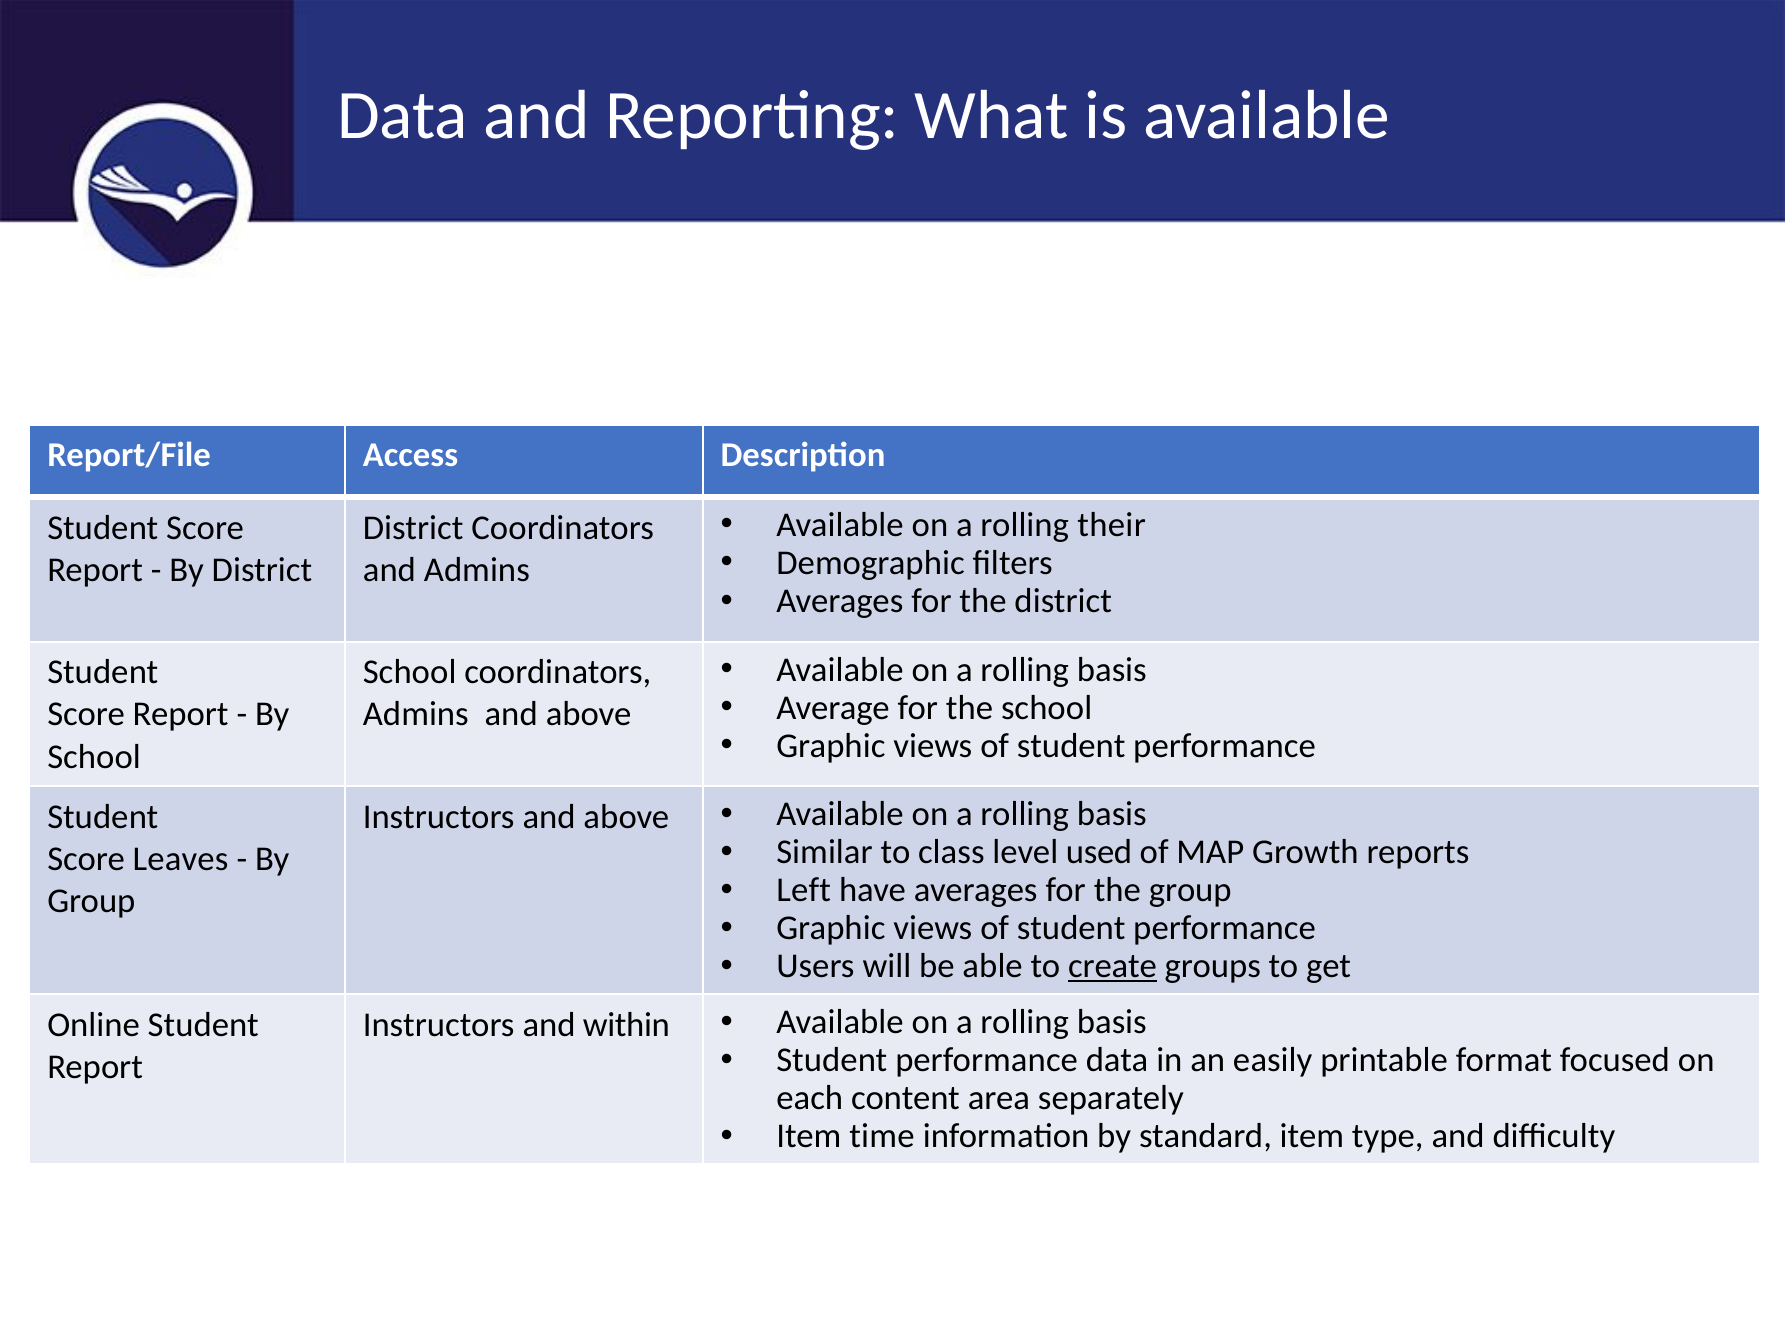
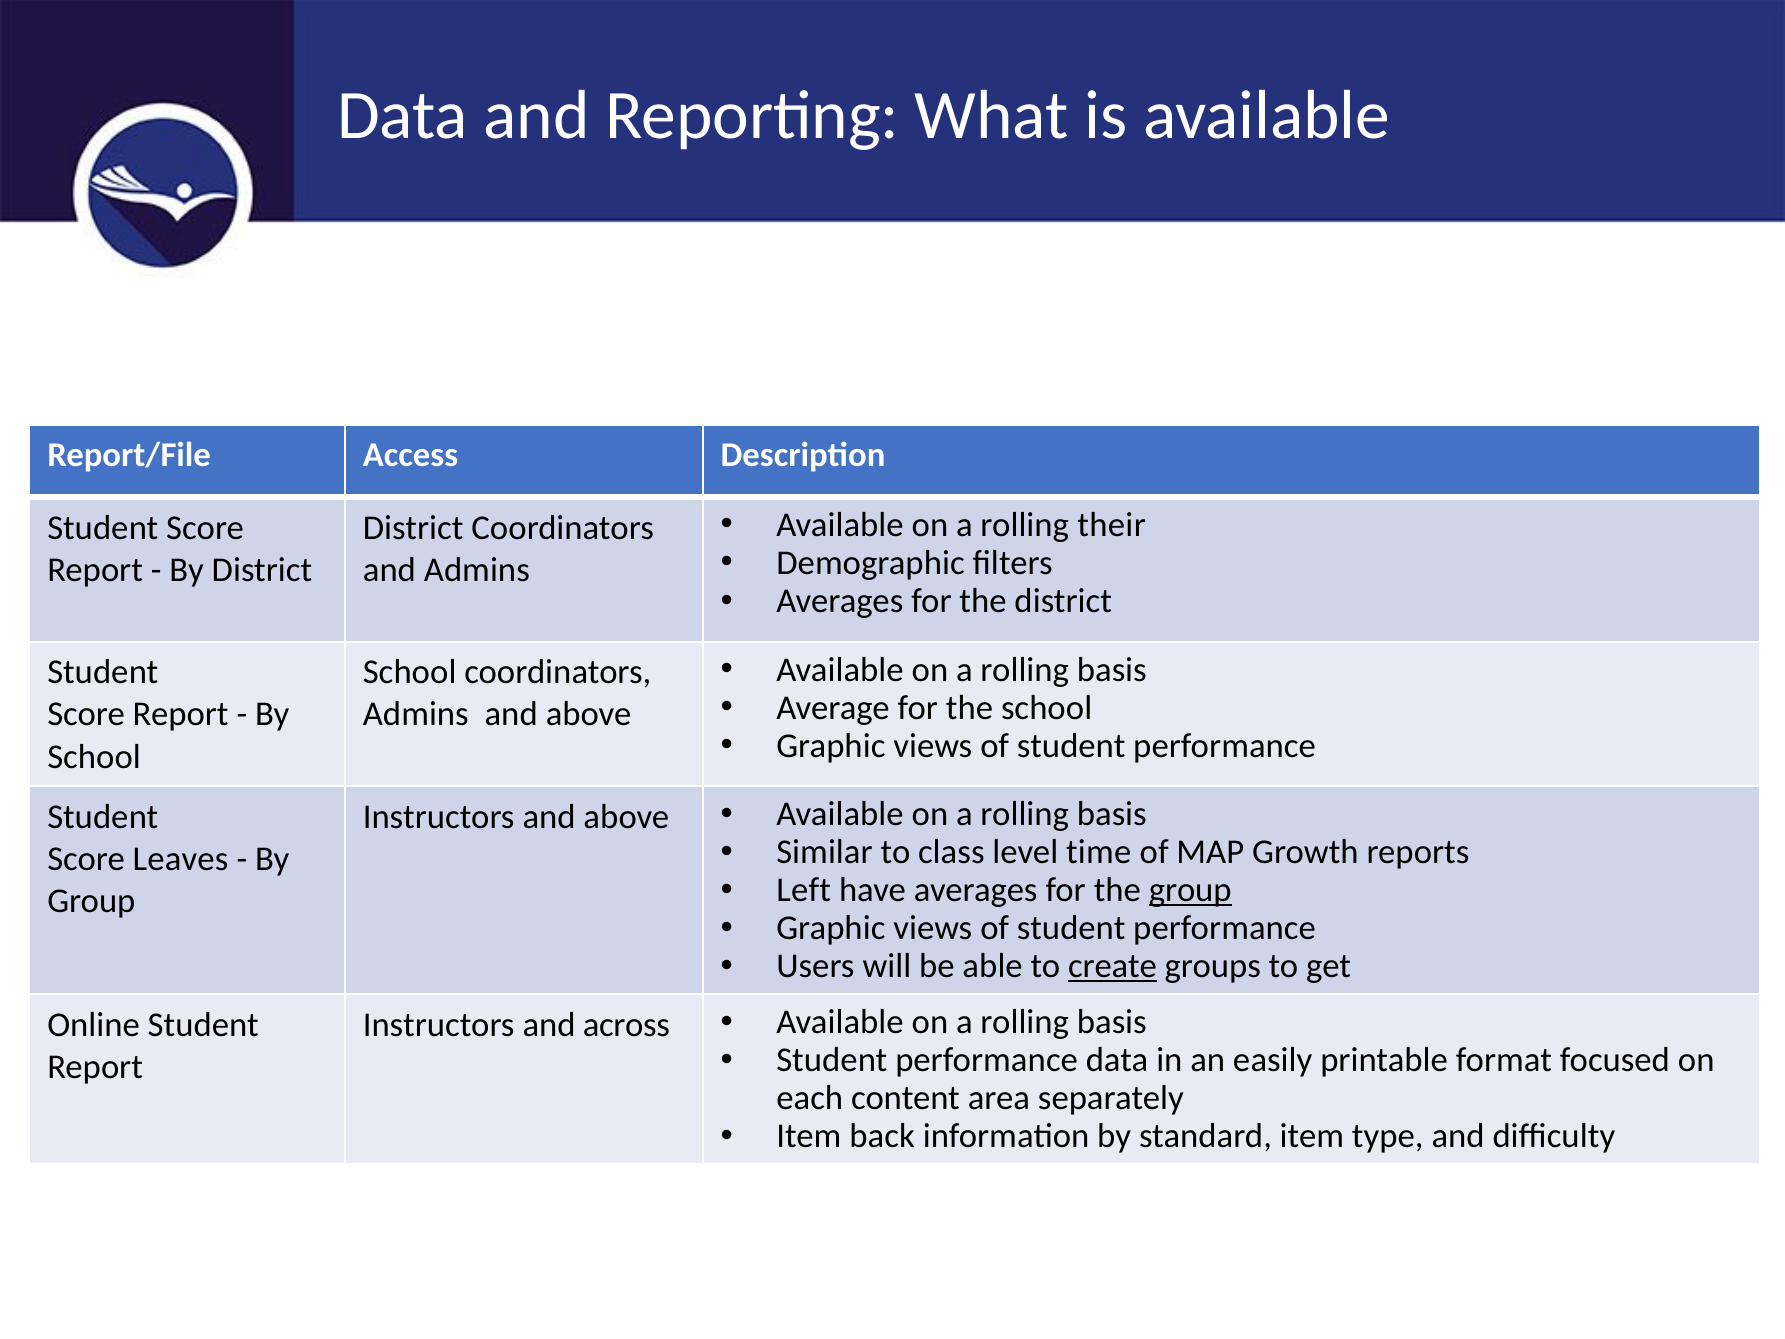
used: used -> time (1099, 852)
group underline: none -> present (1190, 890)
within: within -> across (626, 1025)
time: time -> back (882, 1136)
